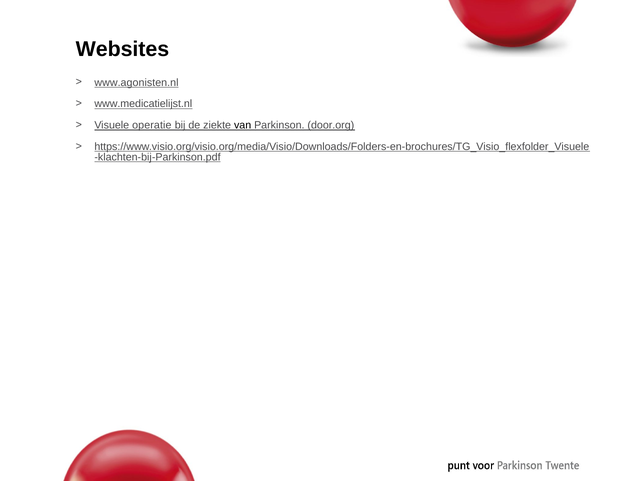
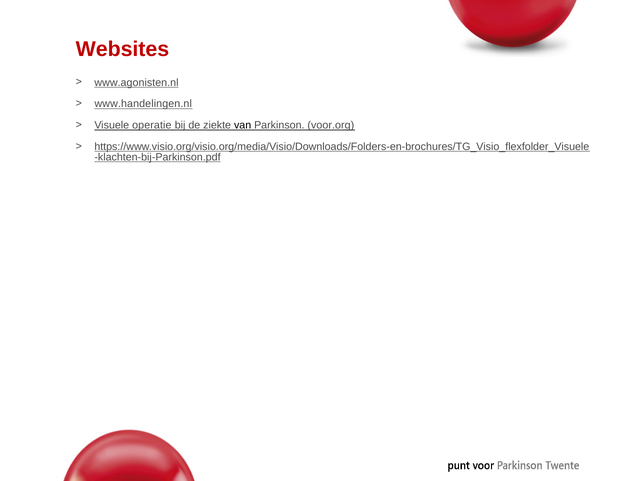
Websites colour: black -> red (122, 49)
www.medicatielijst.nl: www.medicatielijst.nl -> www.handelingen.nl (143, 104)
door.org: door.org -> voor.org (331, 125)
